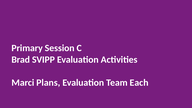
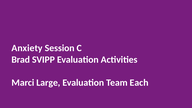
Primary: Primary -> Anxiety (27, 48)
Plans: Plans -> Large (48, 83)
